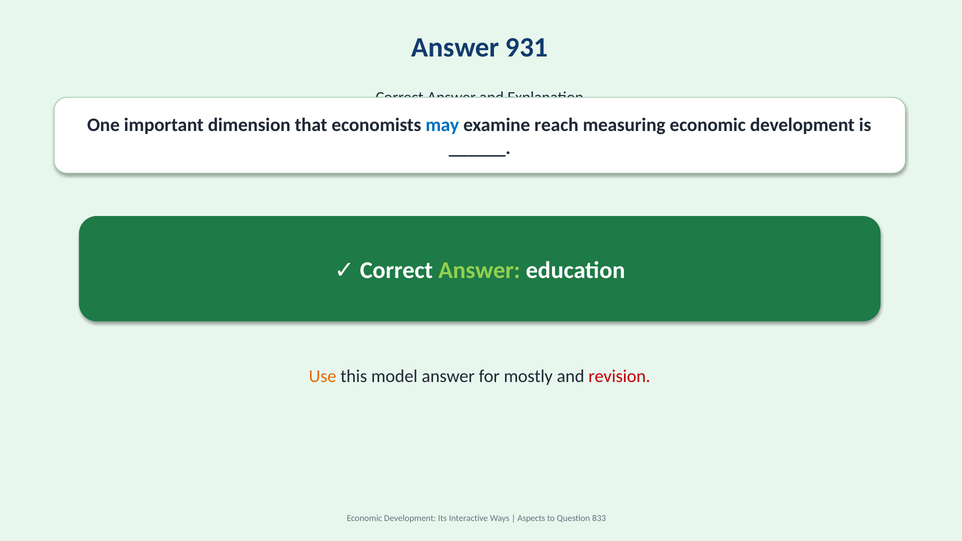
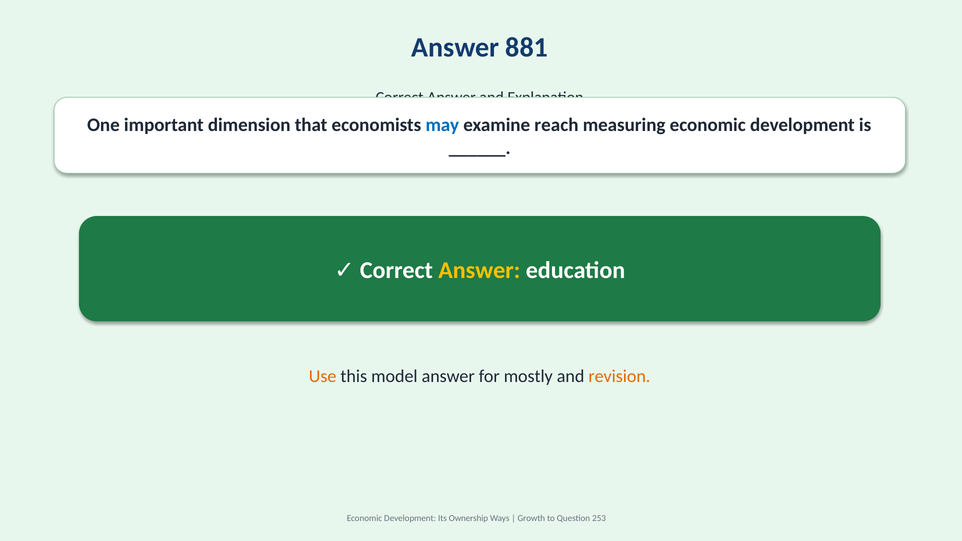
931: 931 -> 881 (527, 48)
Answer colour: light green -> yellow (479, 270)
revision colour: red -> orange (619, 376)
Interactive: Interactive -> Ownership (468, 518)
Aspects: Aspects -> Growth (531, 518)
833: 833 -> 253 (599, 518)
